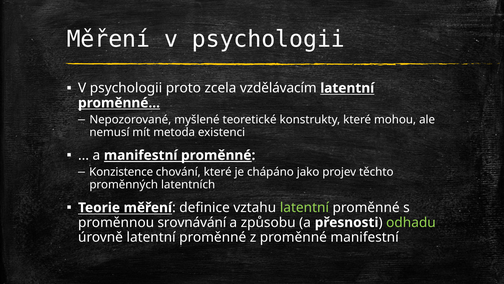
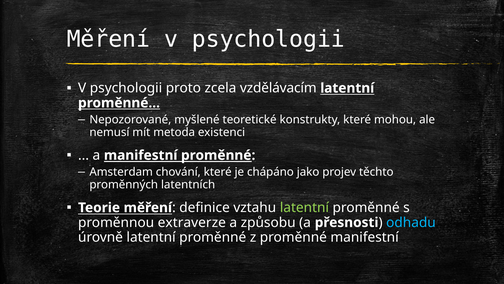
Konzistence: Konzistence -> Amsterdam (121, 172)
srovnávání: srovnávání -> extraverze (192, 222)
odhadu colour: light green -> light blue (411, 222)
